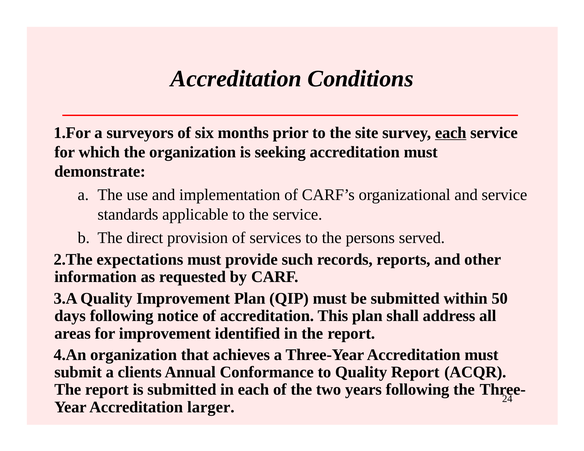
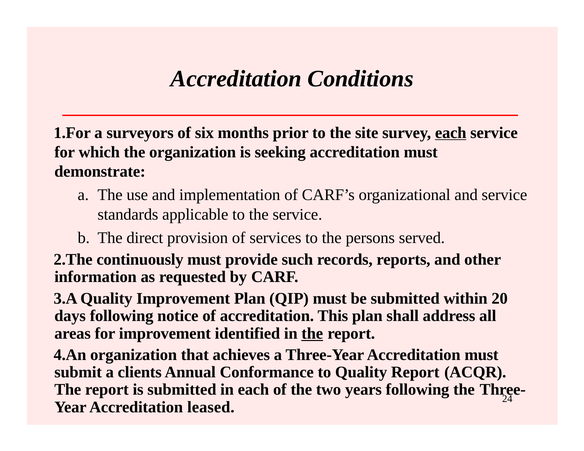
expectations: expectations -> continuously (140, 260)
50: 50 -> 20 (500, 298)
the underline: none -> present (312, 334)
larger: larger -> leased (211, 407)
